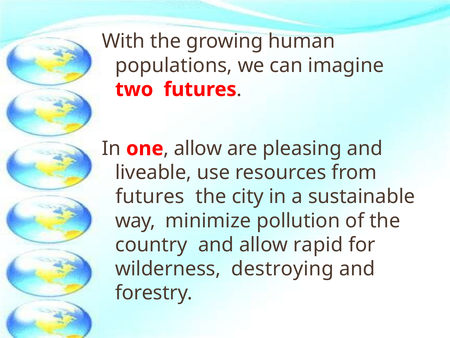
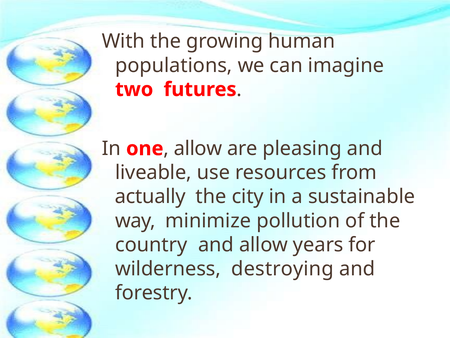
futures: futures -> actually (150, 196)
rapid: rapid -> years (318, 244)
